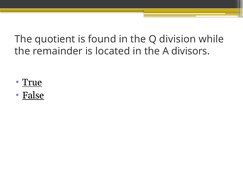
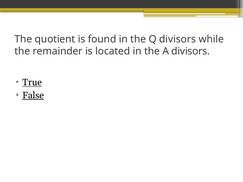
Q division: division -> divisors (178, 39)
